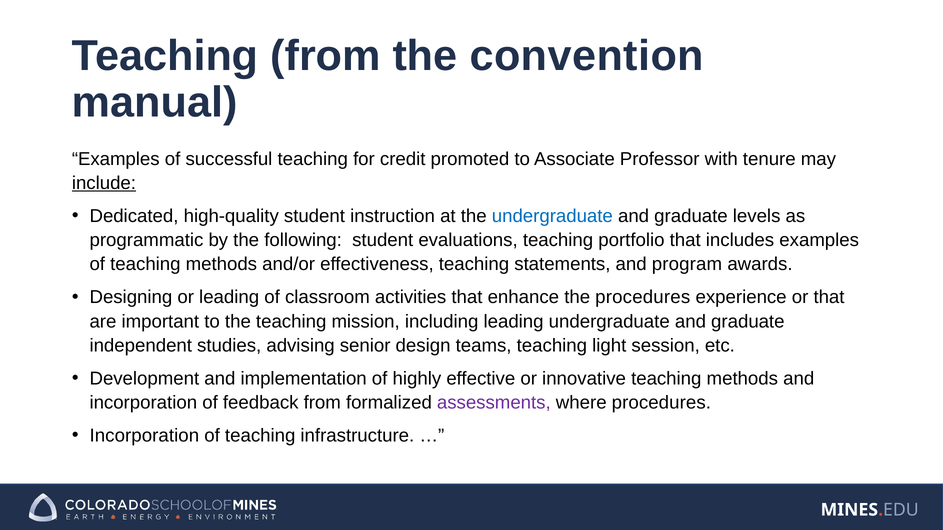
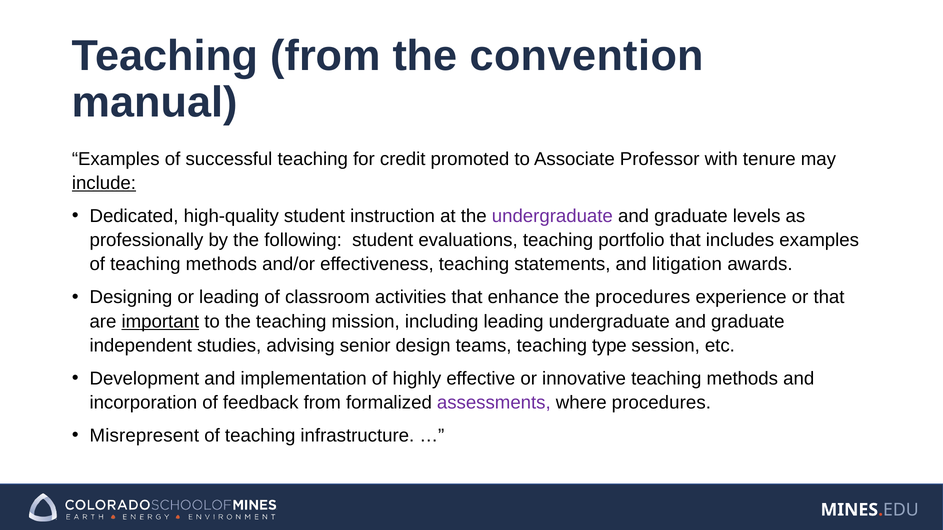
undergraduate colour: blue -> purple (552, 216)
programmatic: programmatic -> professionally (146, 240)
program: program -> litigation (687, 265)
important underline: none -> present (160, 322)
light: light -> type (609, 346)
Incorporation: Incorporation -> Misrepresent (144, 436)
